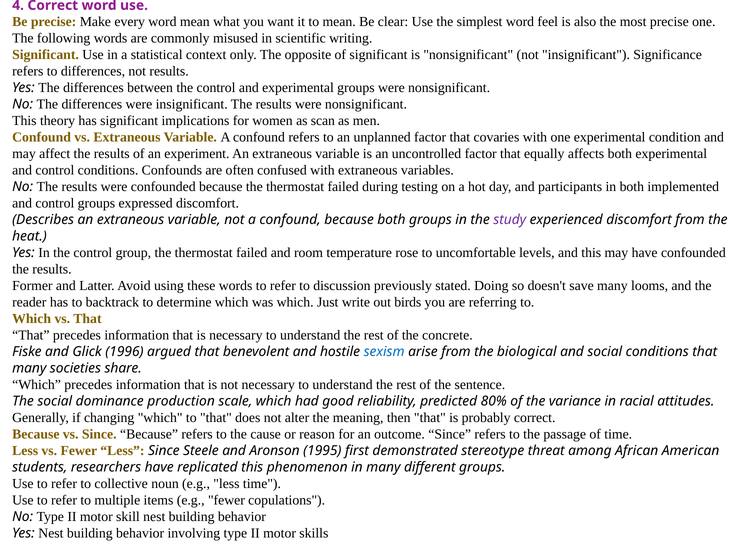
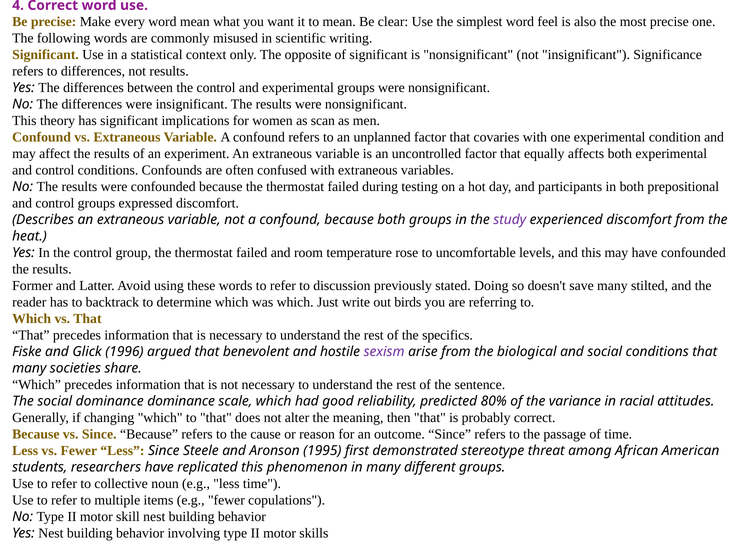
implemented: implemented -> prepositional (683, 187)
looms: looms -> stilted (650, 286)
concrete: concrete -> specifics (448, 336)
sexism colour: blue -> purple (384, 352)
dominance production: production -> dominance (181, 402)
